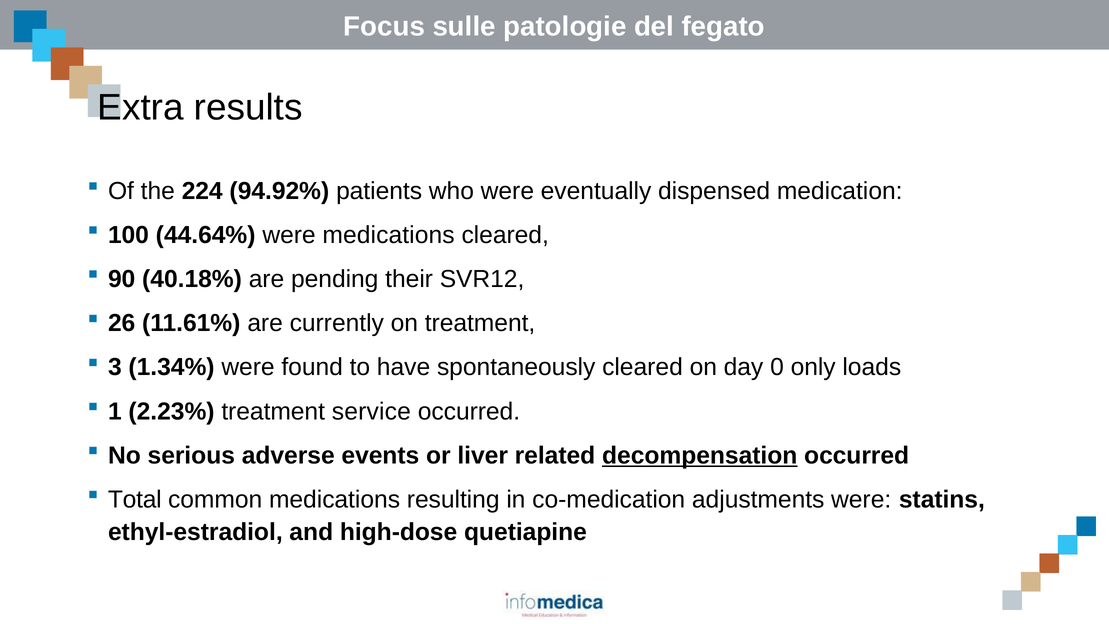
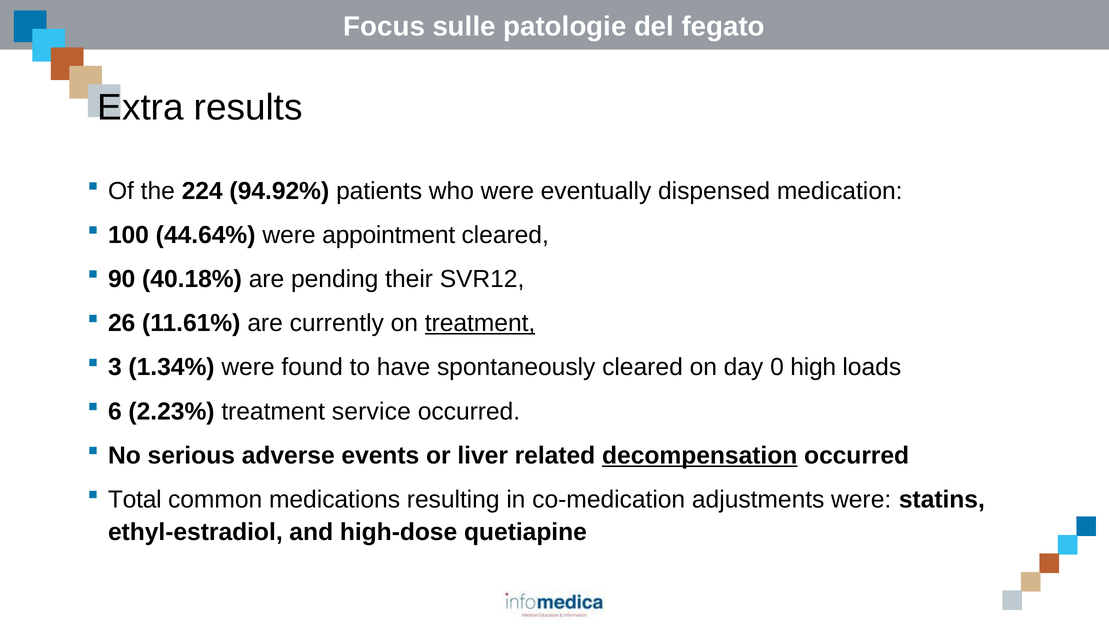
were medications: medications -> appointment (389, 235)
treatment underline: none -> present (480, 323)
only: only -> high (813, 367)
1: 1 -> 6 (115, 411)
